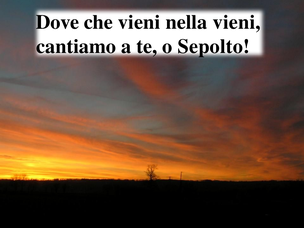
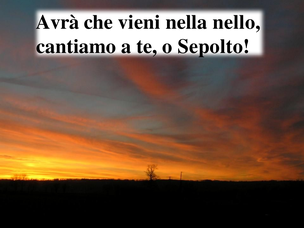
Dove: Dove -> Avrà (58, 22)
nella vieni: vieni -> nello (237, 22)
